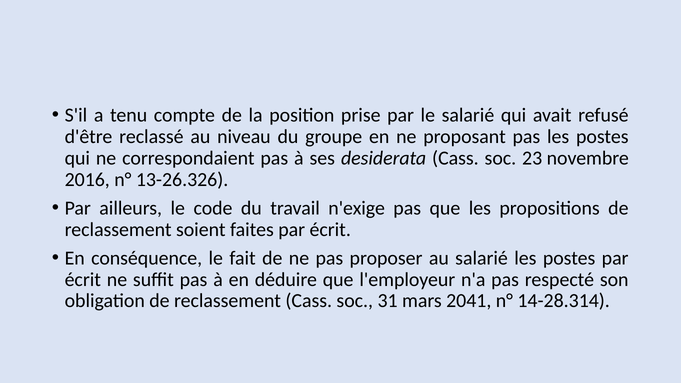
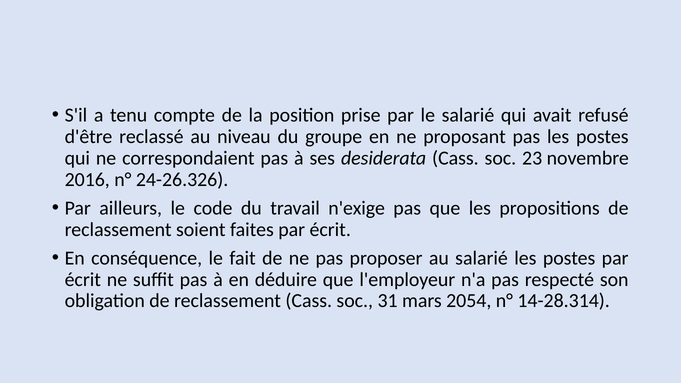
13-26.326: 13-26.326 -> 24-26.326 (182, 180)
2041: 2041 -> 2054 (469, 301)
